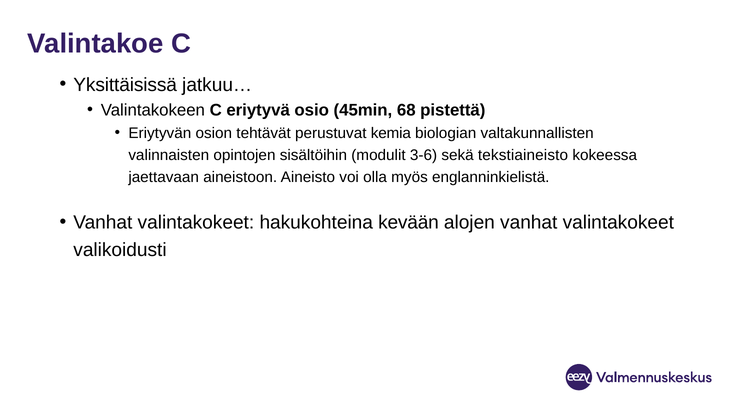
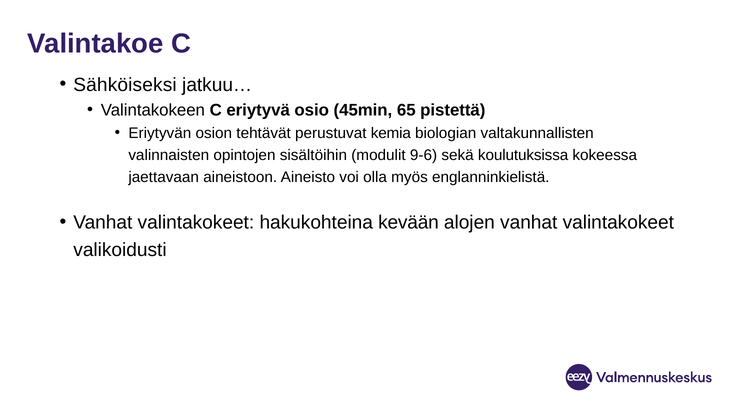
Yksittäisissä: Yksittäisissä -> Sähköiseksi (125, 85)
68: 68 -> 65 (406, 110)
3-6: 3-6 -> 9-6 (424, 155)
tekstiaineisto: tekstiaineisto -> koulutuksissa (523, 155)
